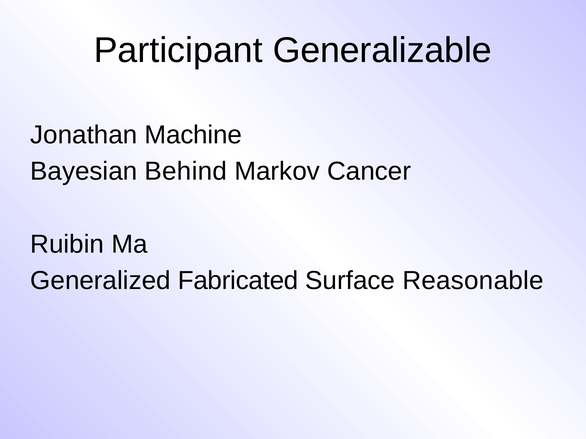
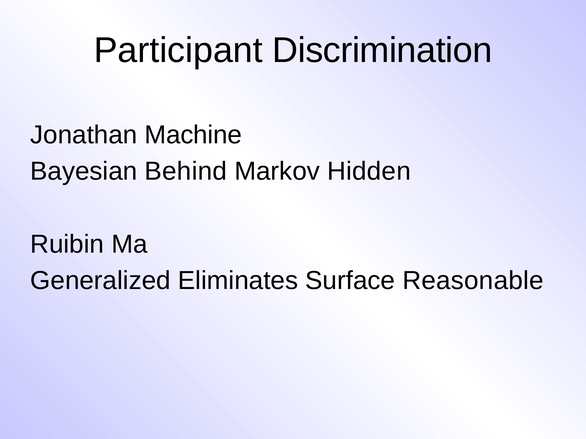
Generalizable: Generalizable -> Discrimination (382, 50)
Cancer: Cancer -> Hidden (369, 171)
Fabricated: Fabricated -> Eliminates (238, 281)
